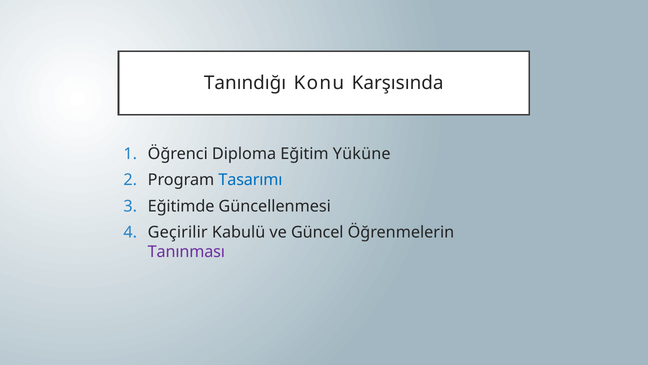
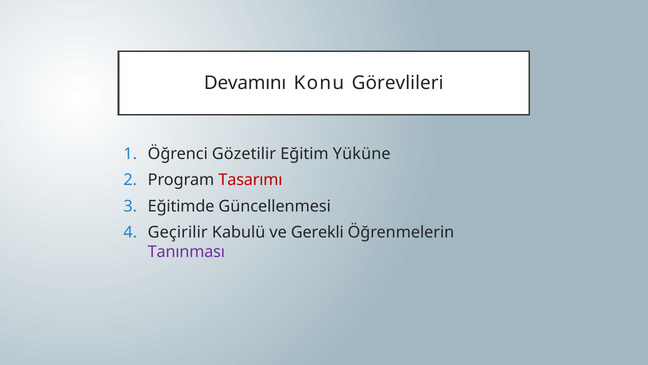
Tanındığı: Tanındığı -> Devamını (245, 83)
Karşısında: Karşısında -> Görevlileri (398, 83)
Diploma: Diploma -> Gözetilir (244, 153)
Tasarımı colour: blue -> red (251, 180)
Güncel: Güncel -> Gerekli (317, 232)
